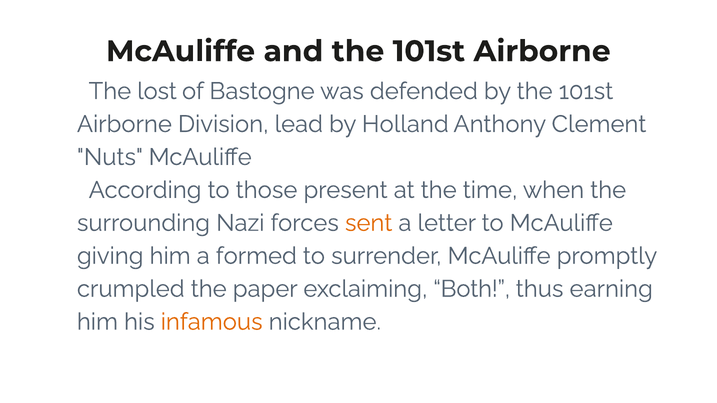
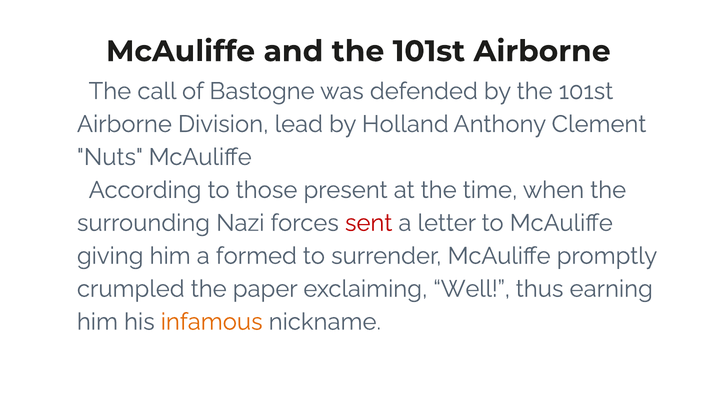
lost: lost -> call (157, 91)
sent colour: orange -> red (369, 223)
Both: Both -> Well (472, 289)
